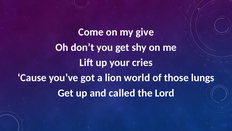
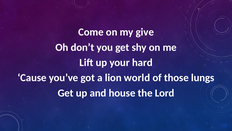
cries: cries -> hard (142, 62)
called: called -> house (122, 93)
